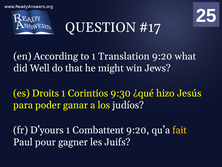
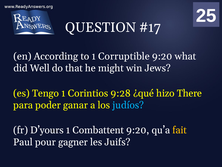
Translation: Translation -> Corruptible (124, 56)
Droits: Droits -> Tengo (46, 93)
9:30: 9:30 -> 9:28 (121, 93)
Jesús: Jesús -> There (189, 93)
judíos colour: white -> light blue (128, 105)
